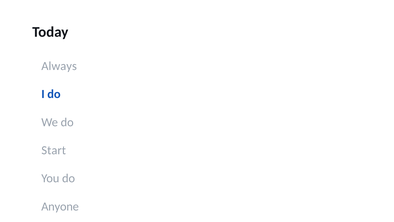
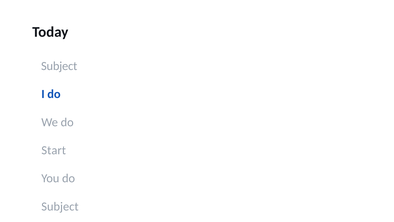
Always: Always -> Subject (59, 66)
Anyone: Anyone -> Subject (60, 206)
